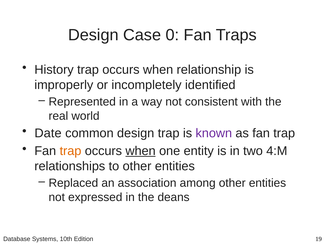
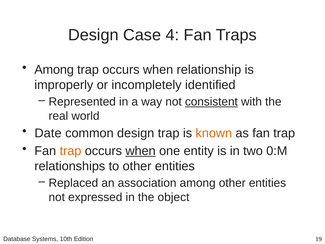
0: 0 -> 4 (172, 35)
History: History -> Among (54, 70)
consistent underline: none -> present (211, 102)
known colour: purple -> orange (214, 133)
4:M: 4:M -> 0:M (277, 151)
deans: deans -> object (173, 197)
